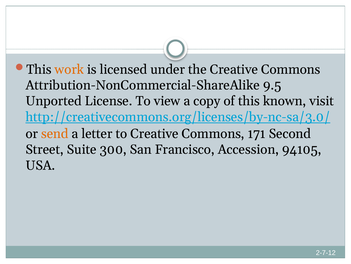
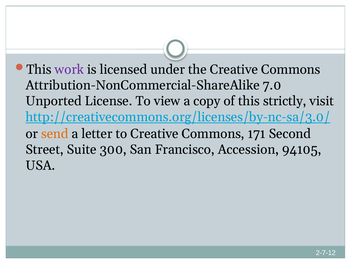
work colour: orange -> purple (69, 69)
9.5: 9.5 -> 7.0 (272, 85)
known: known -> strictly (285, 101)
